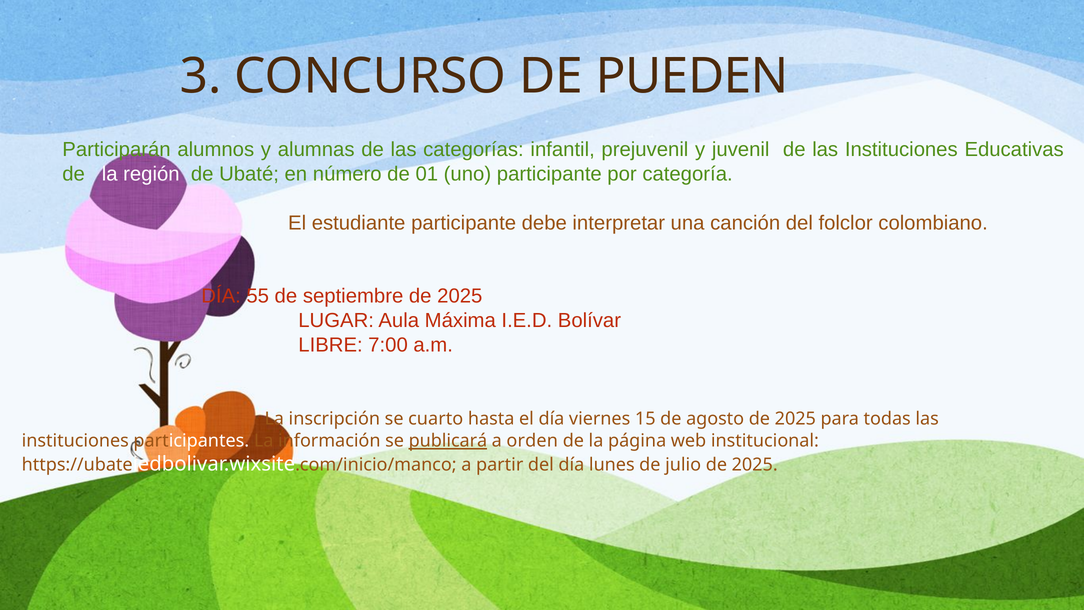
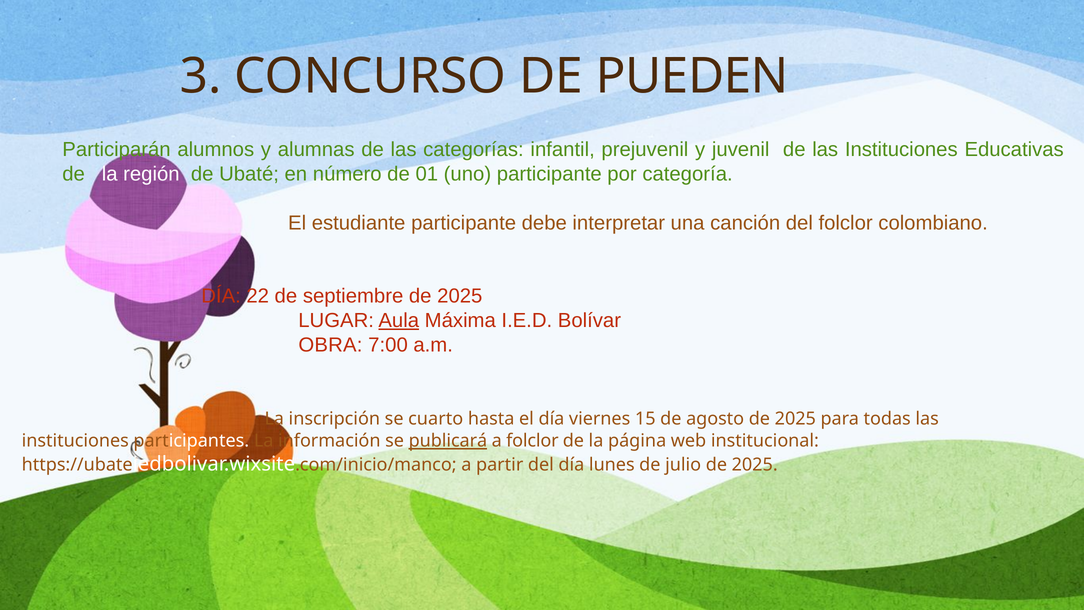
55: 55 -> 22 (258, 296)
Aula underline: none -> present (399, 320)
LIBRE: LIBRE -> OBRA (330, 345)
a orden: orden -> folclor (532, 441)
